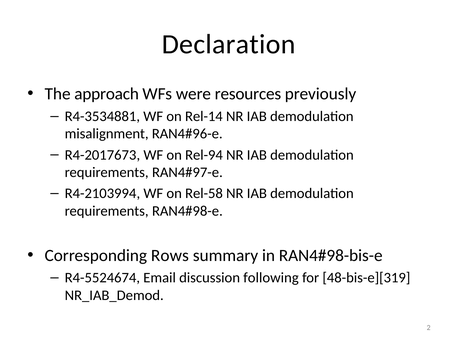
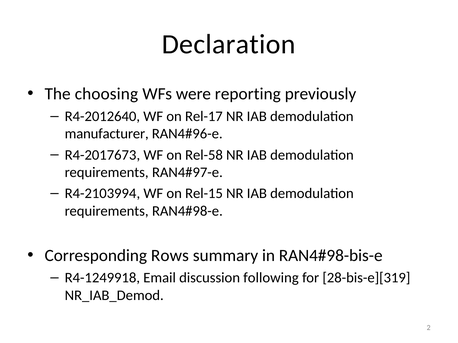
approach: approach -> choosing (106, 94)
resources: resources -> reporting (248, 94)
R4-3534881: R4-3534881 -> R4-2012640 (102, 116)
Rel-14: Rel-14 -> Rel-17 (204, 116)
misalignment: misalignment -> manufacturer (107, 134)
Rel-94: Rel-94 -> Rel-58 (204, 155)
Rel-58: Rel-58 -> Rel-15 (204, 194)
R4-5524674: R4-5524674 -> R4-1249918 (102, 278)
48-bis-e][319: 48-bis-e][319 -> 28-bis-e][319 (366, 278)
